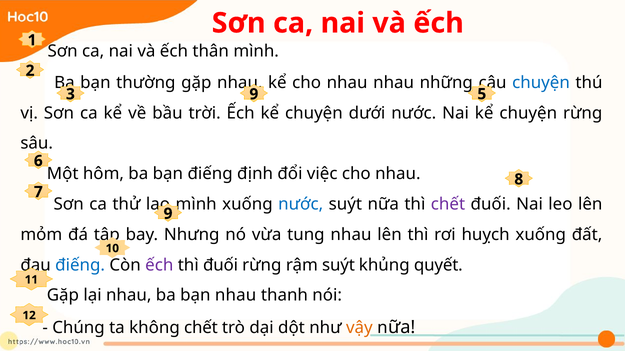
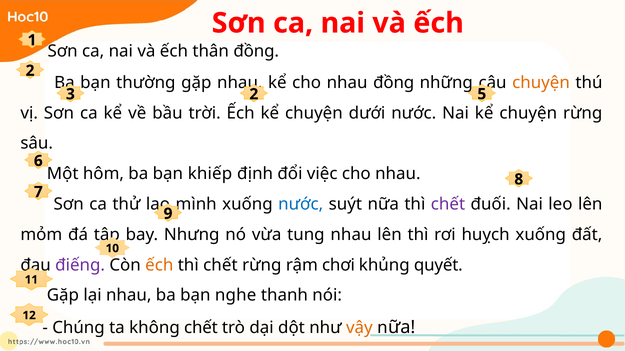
thân mình: mình -> đồng (256, 51)
nhau nhau: nhau -> đồng (394, 83)
chuyện colour: blue -> orange (541, 83)
3 9: 9 -> 2 (254, 94)
bạn điếng: điếng -> khiếp (210, 174)
điếng colour: blue -> purple (80, 265)
ếch colour: purple -> orange (159, 265)
đuối: đuối -> chết (220, 265)
rậm suýt: suýt -> chơi (338, 265)
bạn nhau: nhau -> nghe (236, 296)
